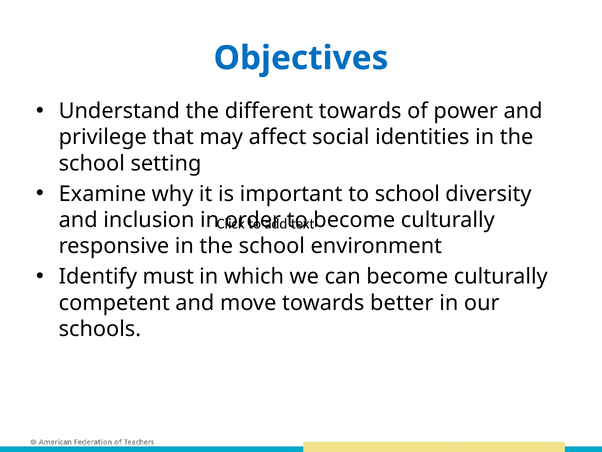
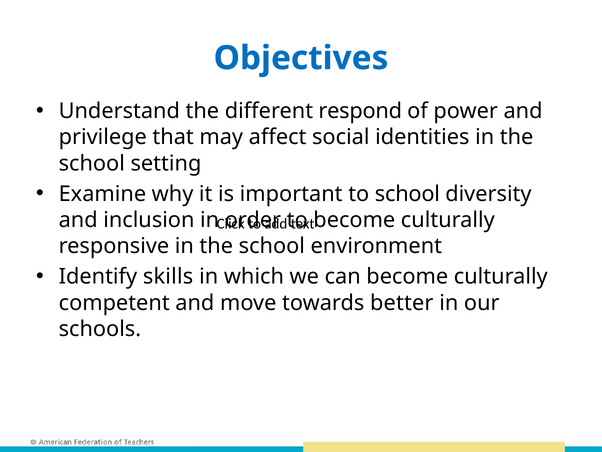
different towards: towards -> respond (360, 111)
must: must -> skills (168, 276)
